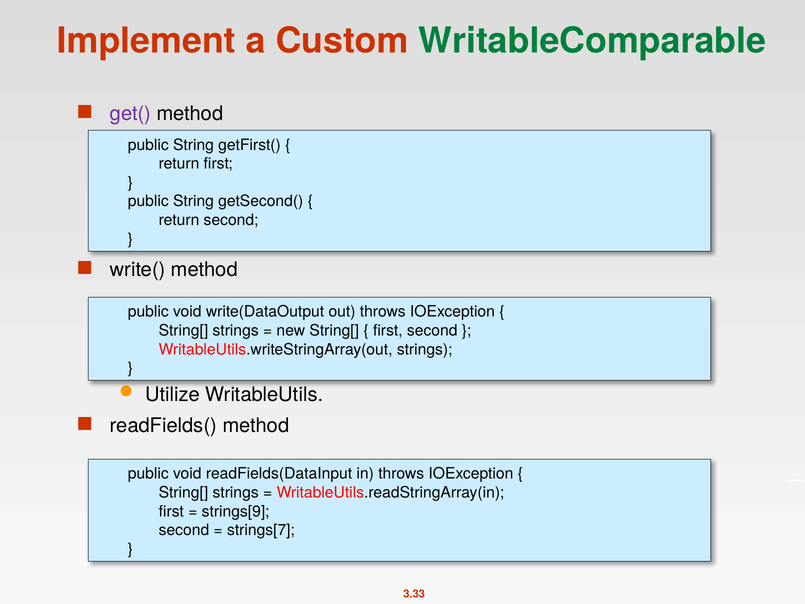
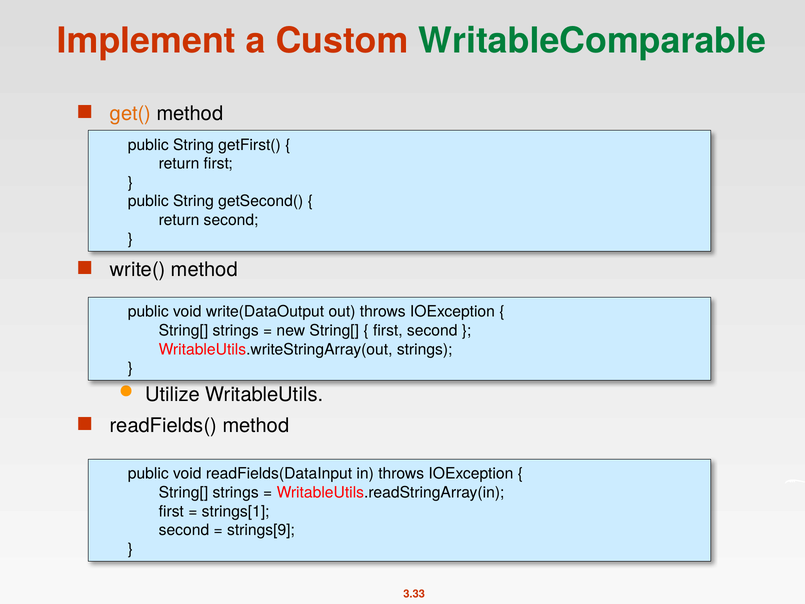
get( colour: purple -> orange (130, 114)
strings[9: strings[9 -> strings[1 (236, 511)
strings[7: strings[7 -> strings[9 (261, 530)
